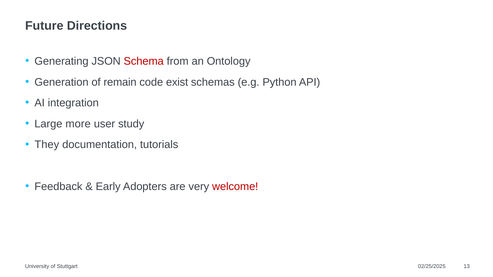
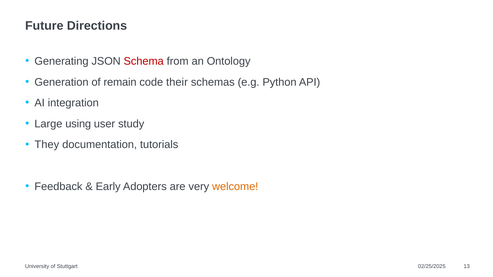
exist: exist -> their (177, 82)
more: more -> using (78, 124)
welcome colour: red -> orange (235, 187)
